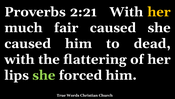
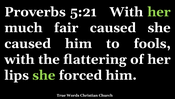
2:21: 2:21 -> 5:21 (83, 12)
her colour: yellow -> light green (159, 12)
dead: dead -> fools (152, 43)
